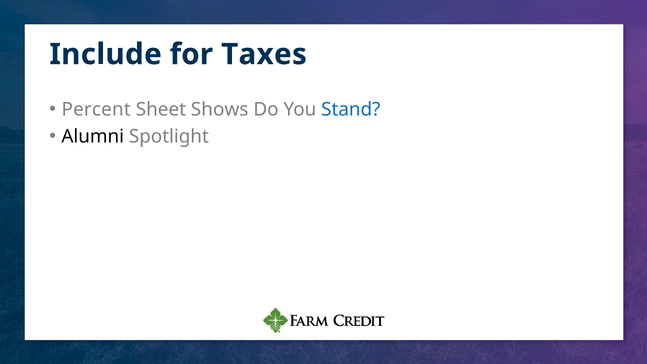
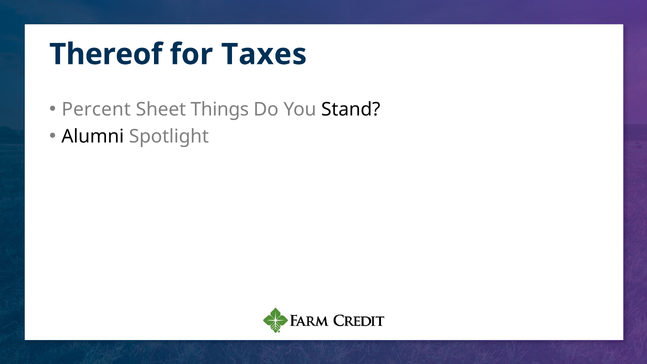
Include: Include -> Thereof (106, 54)
Shows: Shows -> Things (220, 109)
Stand colour: blue -> black (351, 109)
